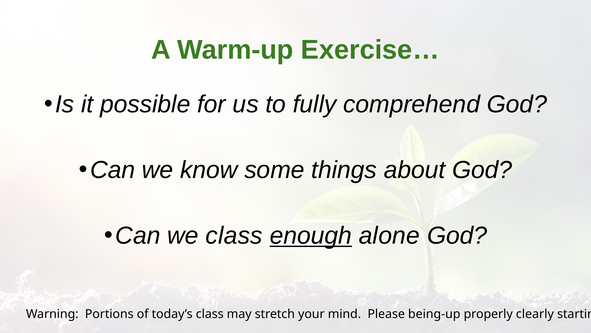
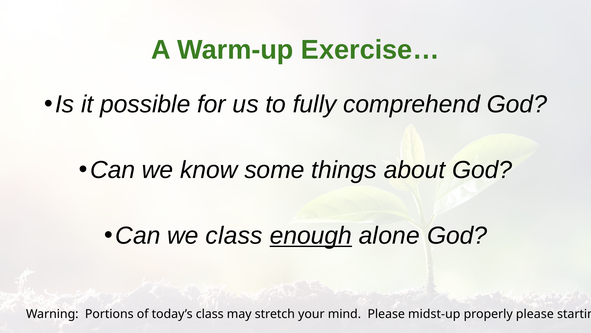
being-up: being-up -> midst-up (434, 314)
properly clearly: clearly -> please (535, 314)
